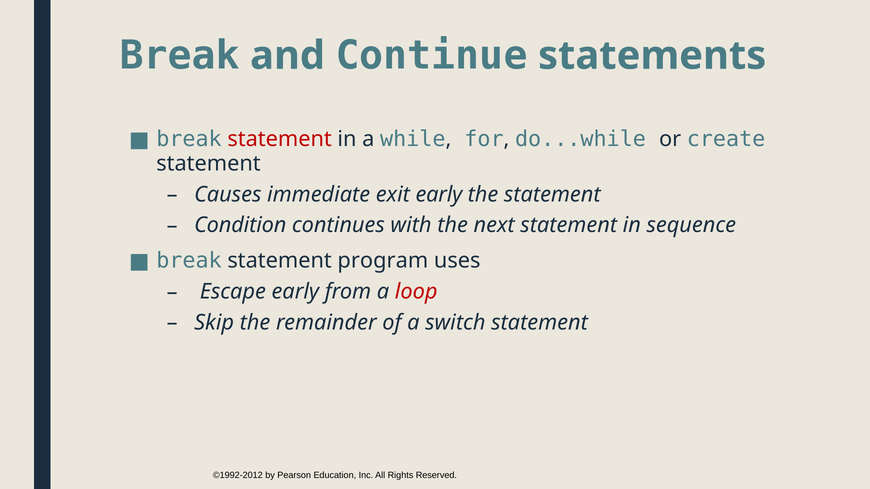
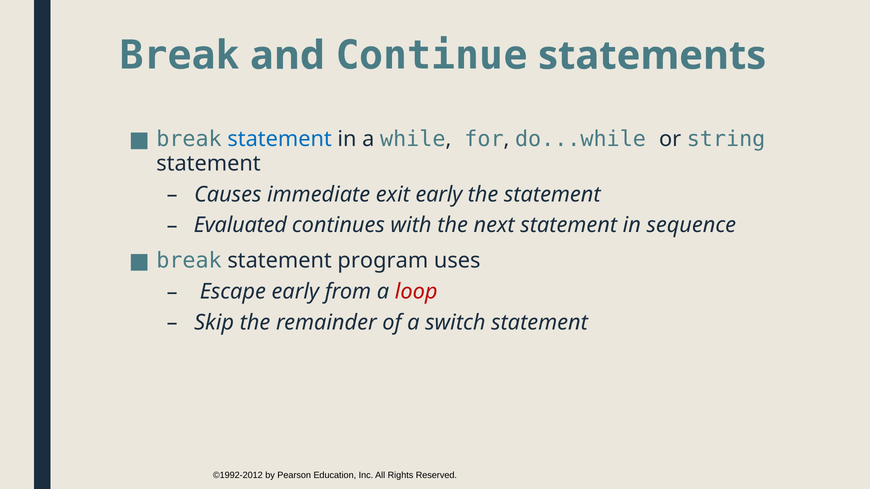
statement colour: red -> blue (280, 139)
create: create -> string (726, 139)
Condition: Condition -> Evaluated (240, 225)
